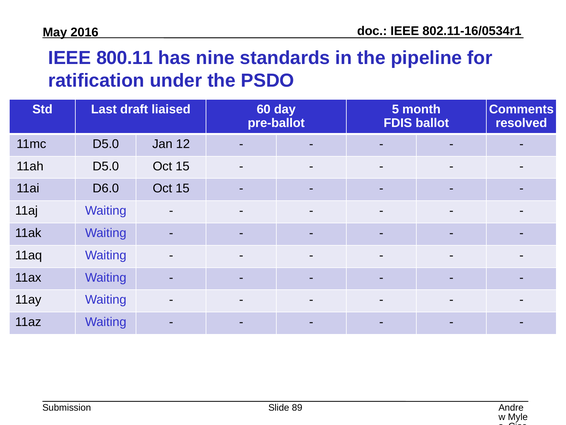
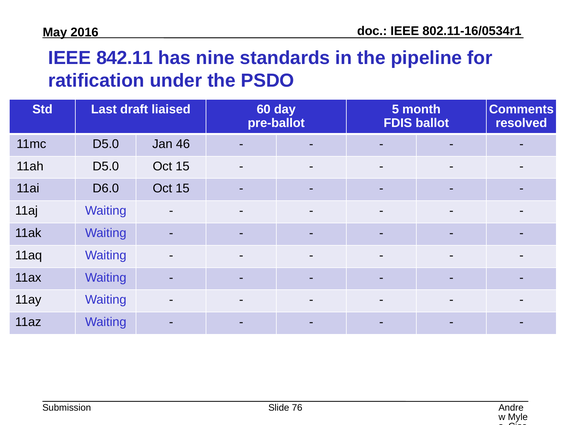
800.11: 800.11 -> 842.11 (125, 58)
12: 12 -> 46 (183, 144)
89: 89 -> 76 (297, 407)
